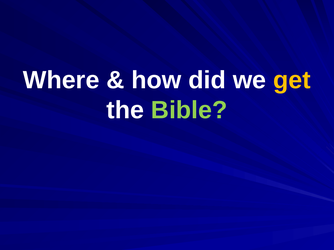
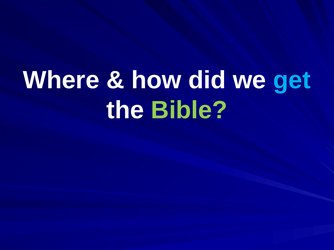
get colour: yellow -> light blue (292, 80)
